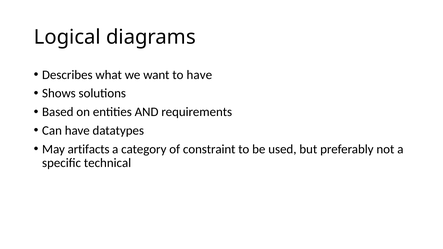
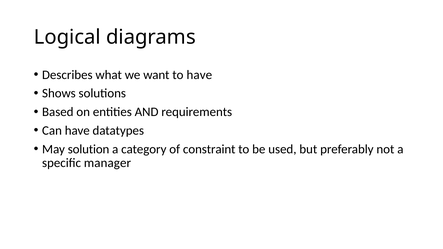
artifacts: artifacts -> solution (89, 149)
technical: technical -> manager (107, 163)
